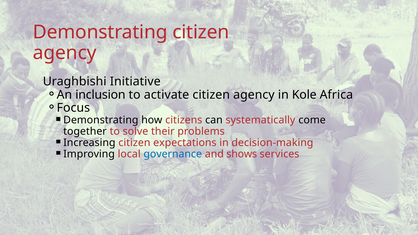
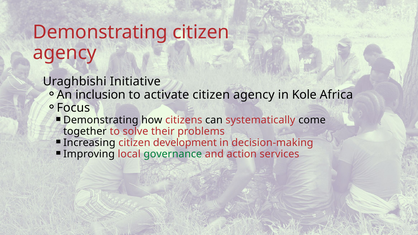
expectations: expectations -> development (185, 143)
governance colour: blue -> green (173, 154)
shows: shows -> action (242, 154)
